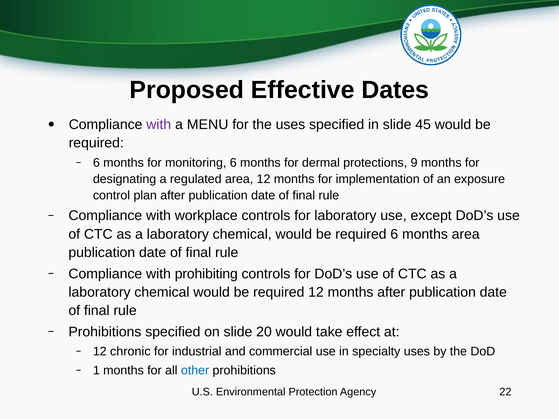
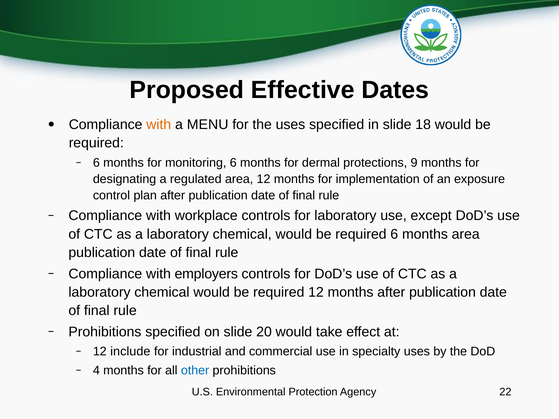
with colour: purple -> orange (159, 125)
45: 45 -> 18 (423, 125)
prohibiting: prohibiting -> employers (206, 274)
chronic: chronic -> include (130, 352)
1: 1 -> 4 (96, 371)
